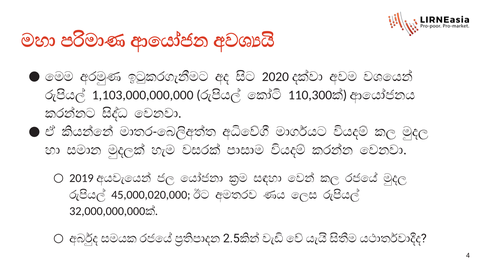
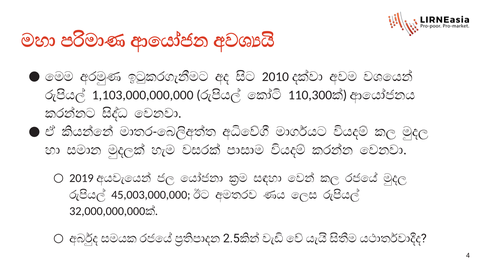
2020: 2020 -> 2010 (275, 77)
45,000,020,000: 45,000,020,000 -> 45,003,000,000 (151, 195)
